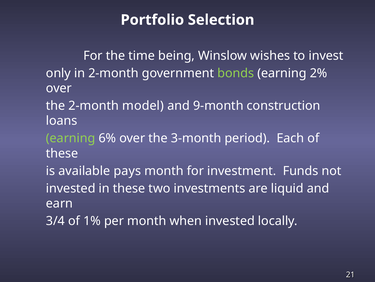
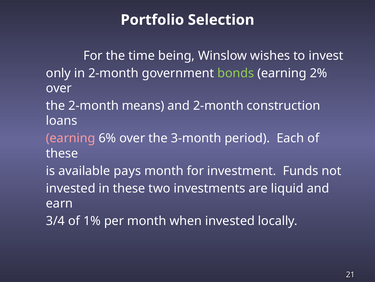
model: model -> means (143, 105)
and 9-month: 9-month -> 2-month (218, 105)
earning colour: light green -> pink (71, 138)
